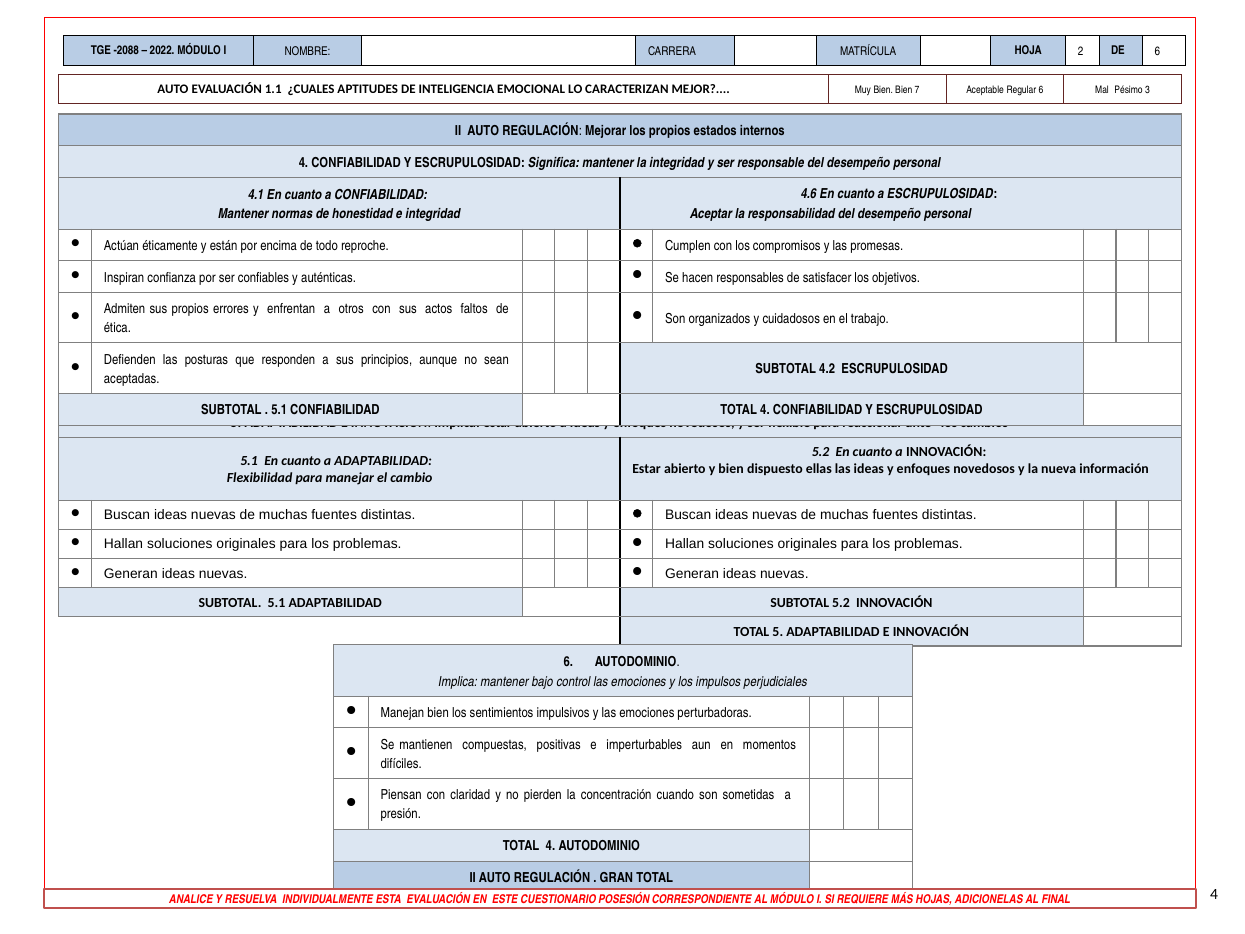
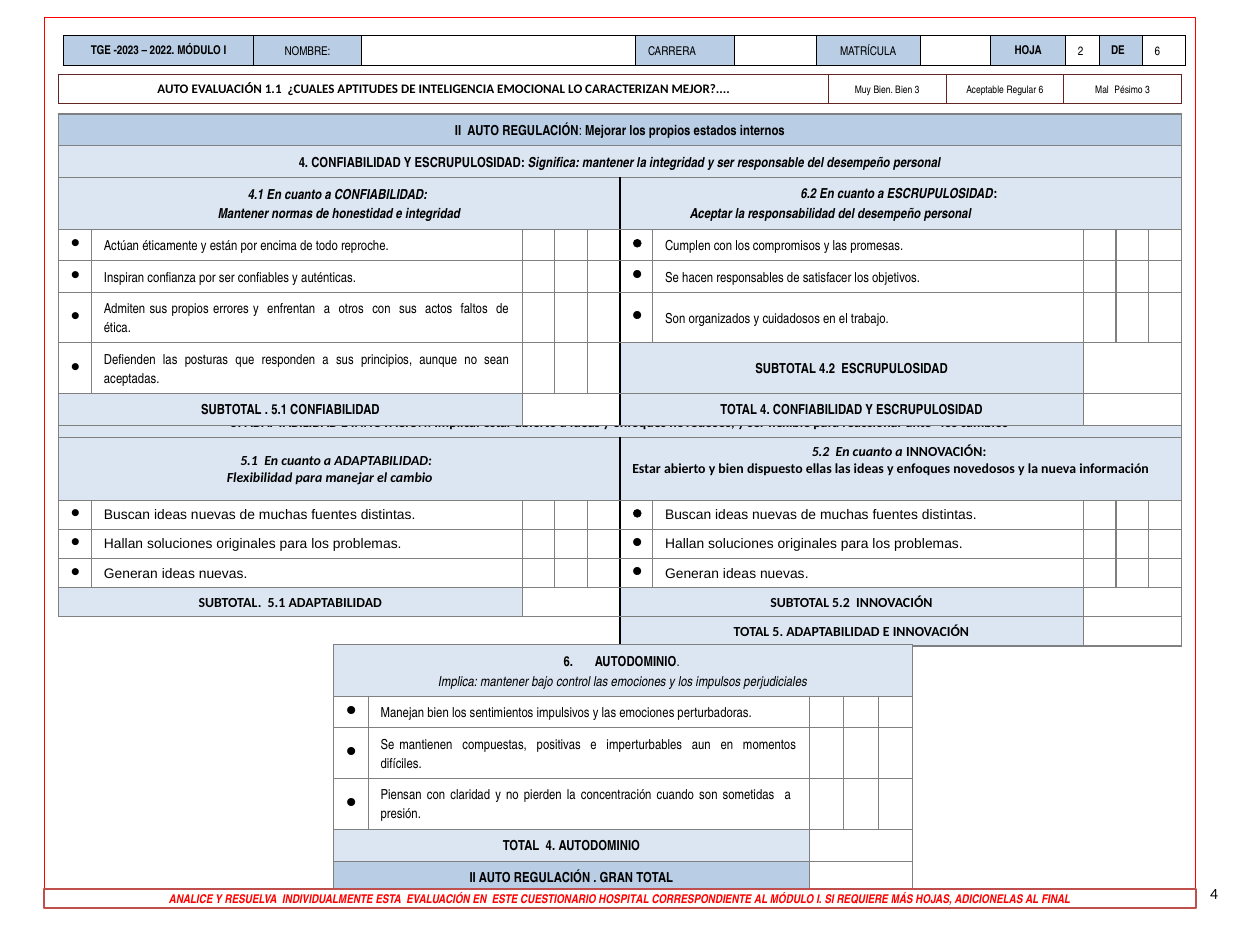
-2088: -2088 -> -2023 (126, 51)
Bien 7: 7 -> 3 (917, 90)
4.6: 4.6 -> 6.2 (809, 194)
POSESIÓN: POSESIÓN -> HOSPITAL (624, 899)
